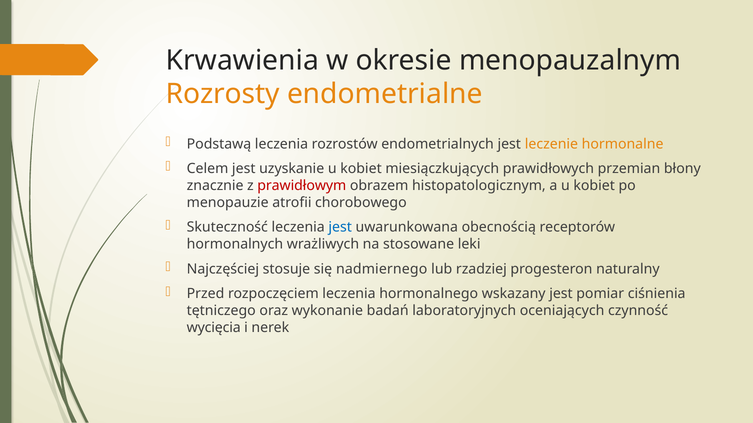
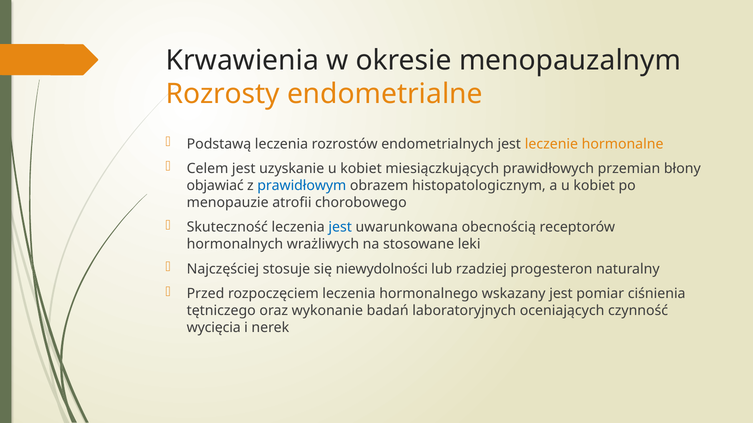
znacznie: znacznie -> objawiać (215, 186)
prawidłowym colour: red -> blue (302, 186)
nadmiernego: nadmiernego -> niewydolności (382, 269)
